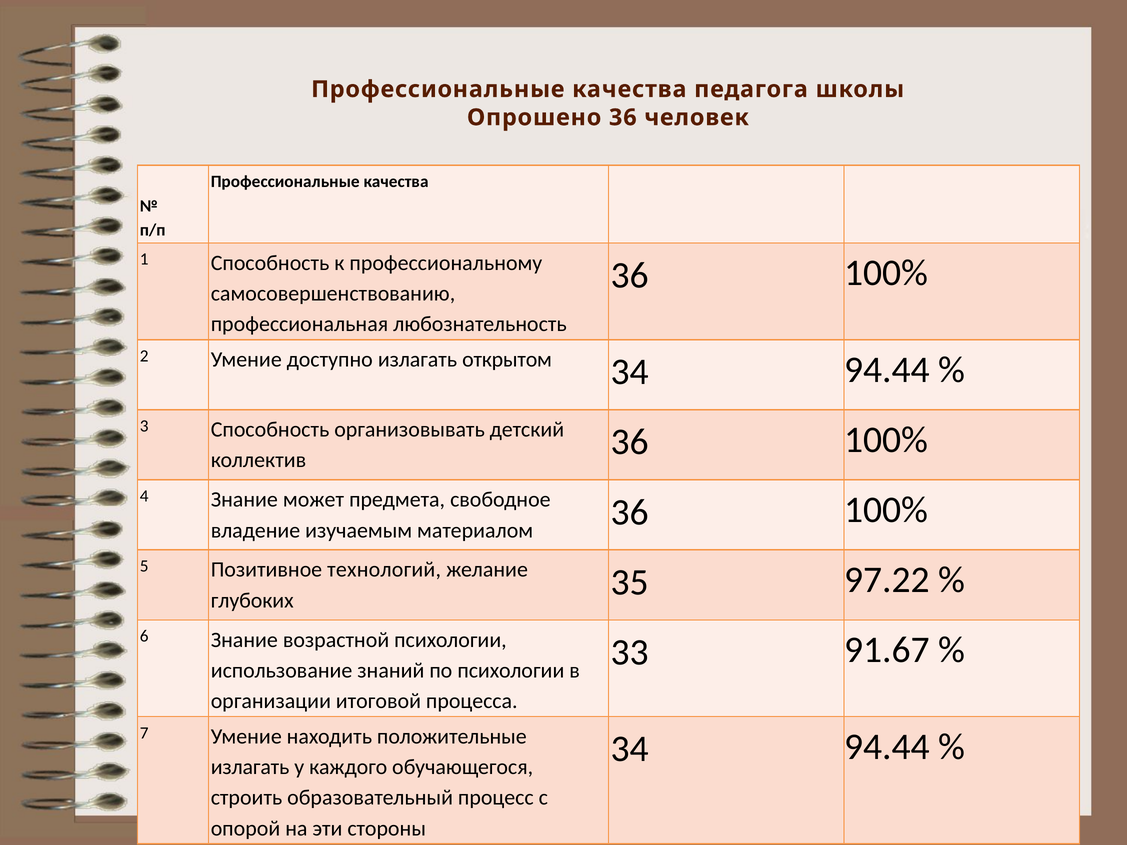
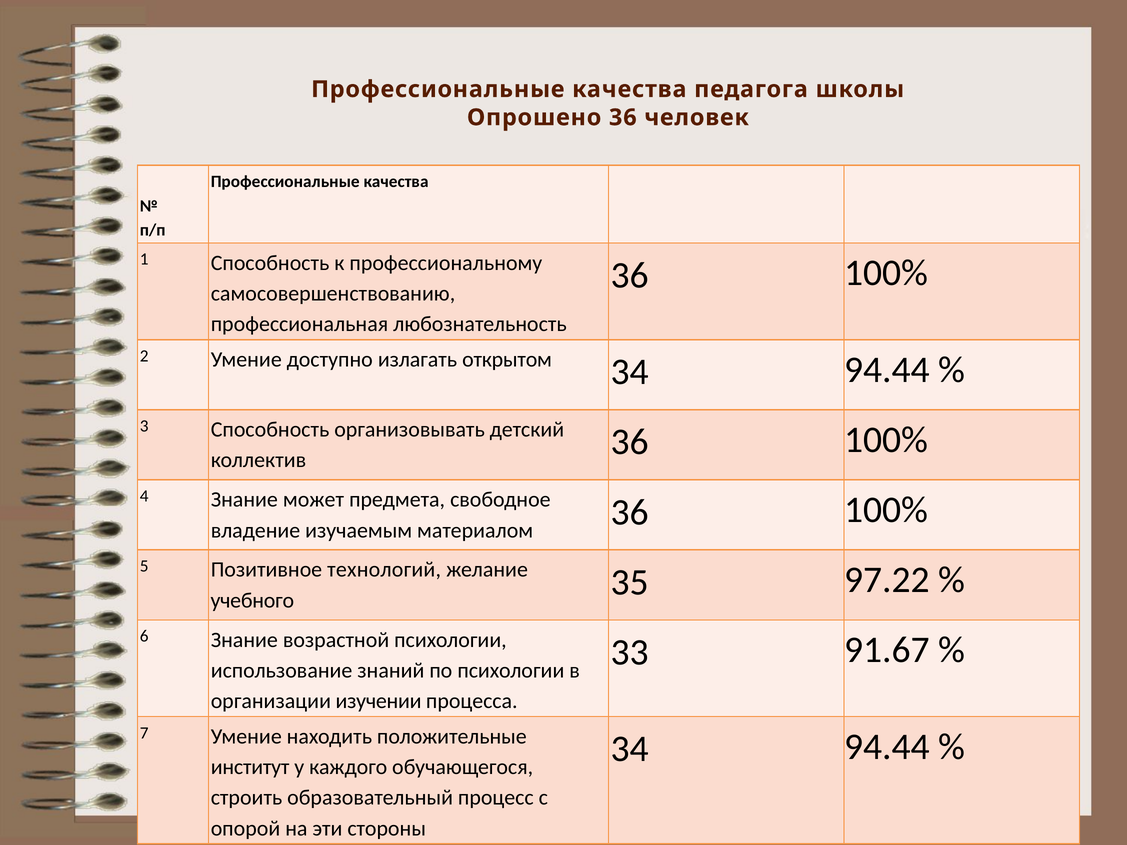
глубоких: глубоких -> учебного (252, 601)
итоговой: итоговой -> изучении (379, 701)
излагать: излагать -> институт (250, 767)
